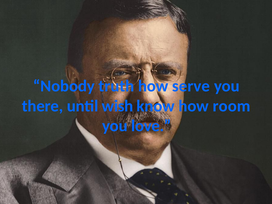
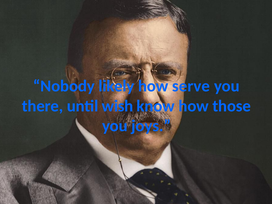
truth: truth -> likely (116, 86)
room: room -> those (232, 106)
love: love -> joys (151, 126)
